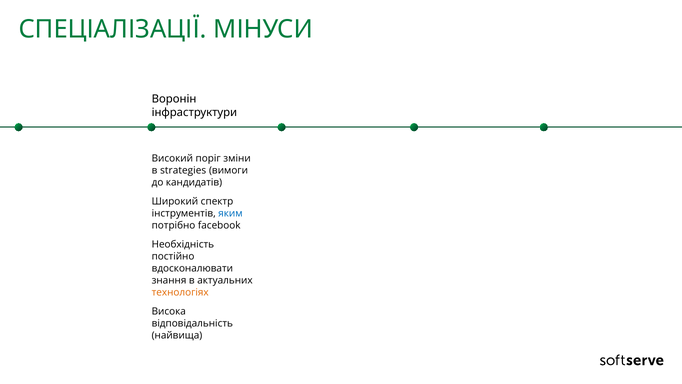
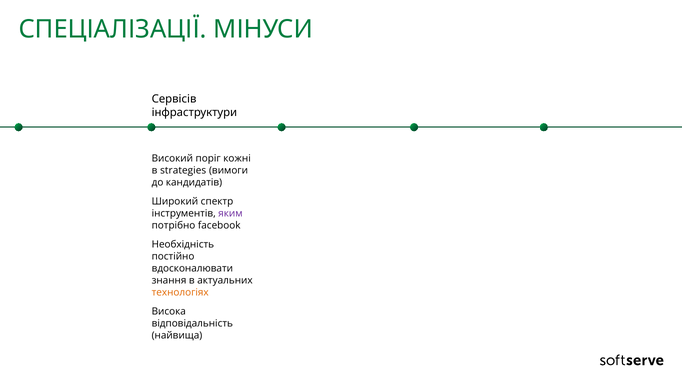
Воронін: Воронін -> Сервісів (174, 99)
зміни: зміни -> кожні (237, 158)
яким colour: blue -> purple (230, 213)
